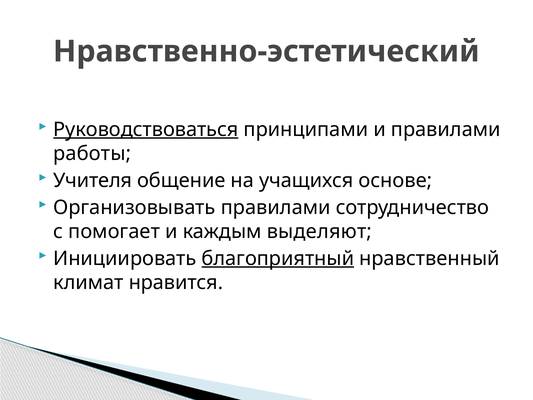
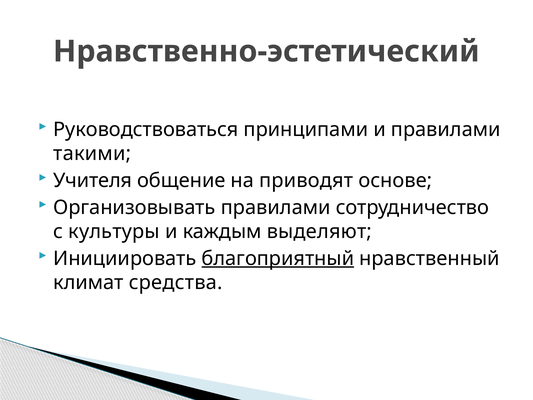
Руководствоваться underline: present -> none (146, 129)
работы: работы -> такими (92, 153)
учащихся: учащихся -> приводят (306, 180)
помогает: помогает -> культуры (114, 231)
нравится: нравится -> средства (176, 282)
